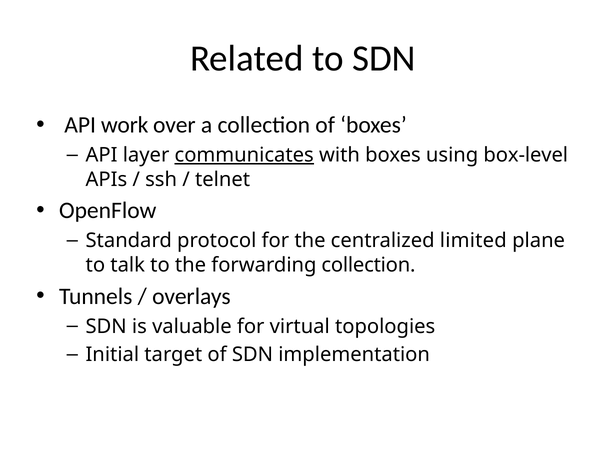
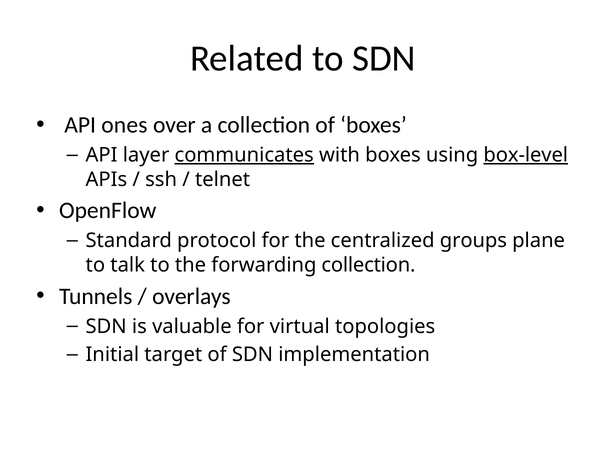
work: work -> ones (124, 125)
box-level underline: none -> present (526, 155)
limited: limited -> groups (473, 240)
